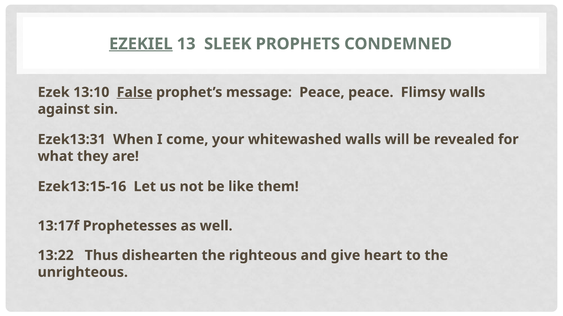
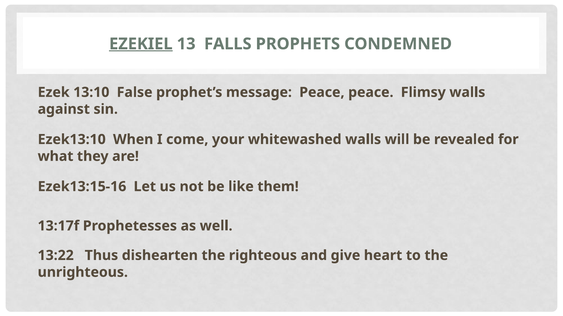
SLEEK: SLEEK -> FALLS (228, 44)
False underline: present -> none (135, 92)
Ezek13:31: Ezek13:31 -> Ezek13:10 (72, 140)
